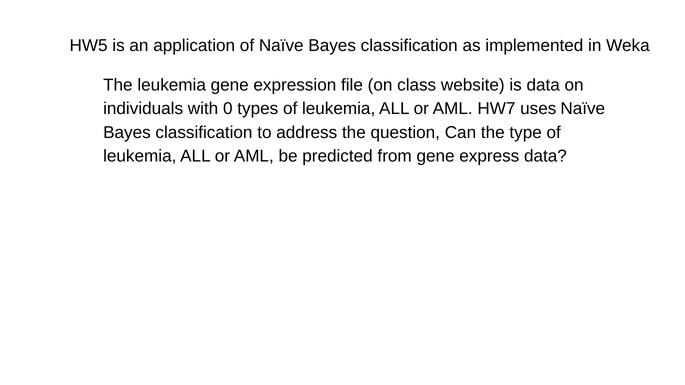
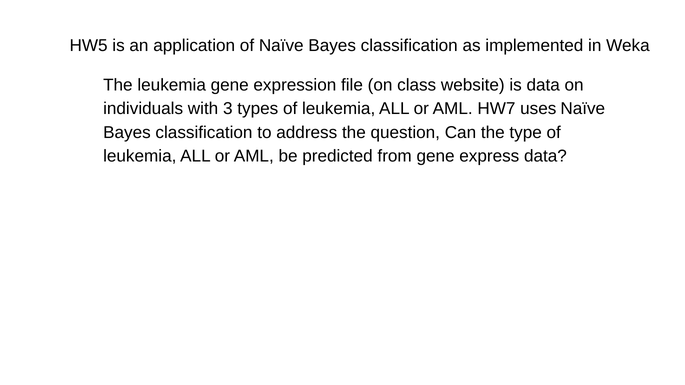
0: 0 -> 3 (228, 109)
